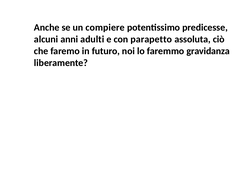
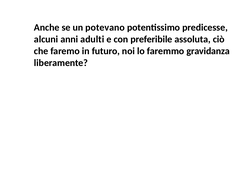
compiere: compiere -> potevano (105, 27)
parapetto: parapetto -> preferibile (151, 39)
